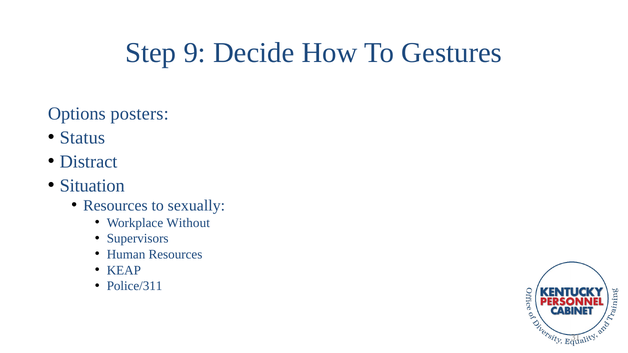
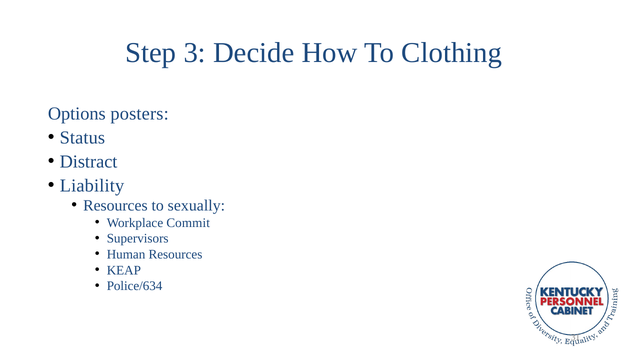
9: 9 -> 3 (195, 53)
Gestures: Gestures -> Clothing (452, 53)
Situation: Situation -> Liability (92, 186)
Without: Without -> Commit (188, 223)
Police/311: Police/311 -> Police/634 (135, 286)
